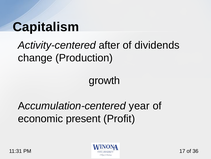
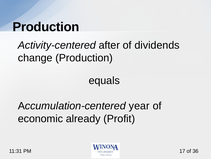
Capitalism: Capitalism -> Production (46, 27)
growth: growth -> equals (104, 80)
present: present -> already (83, 118)
